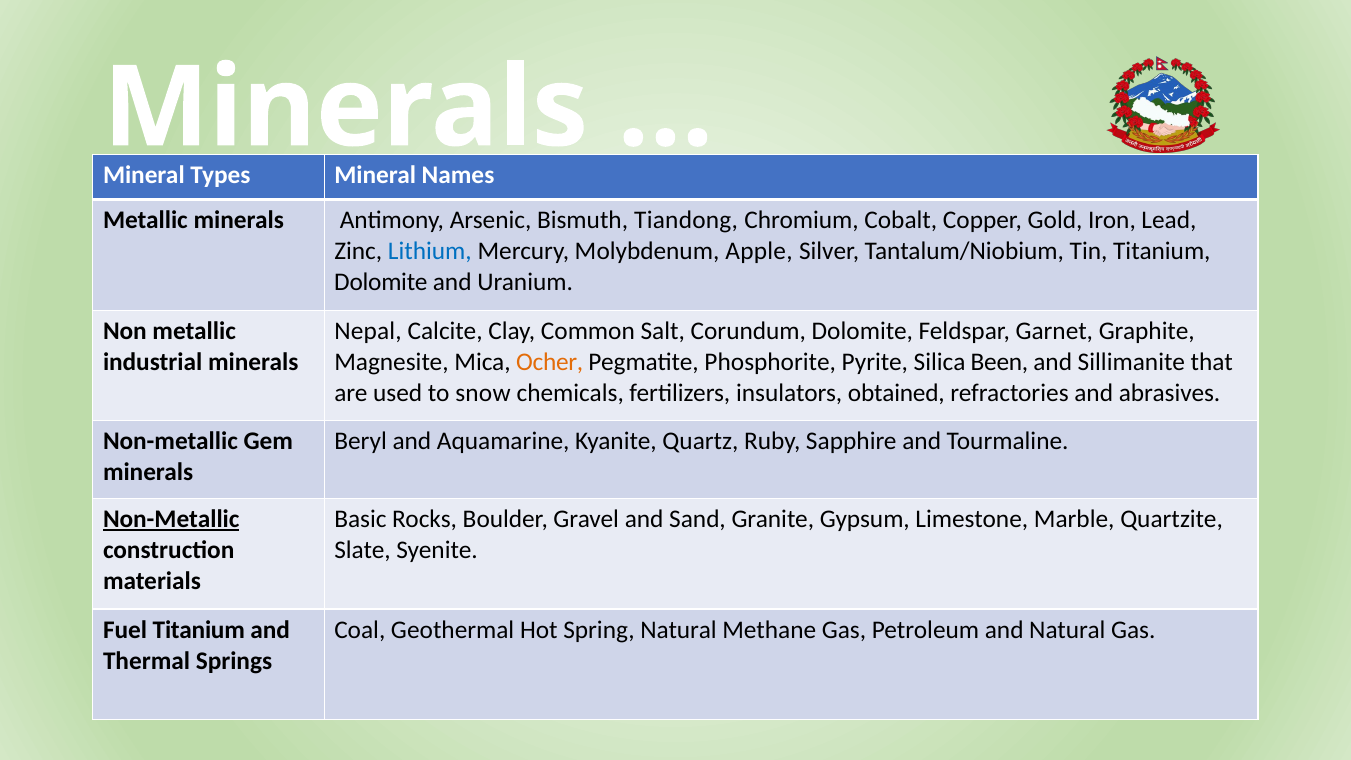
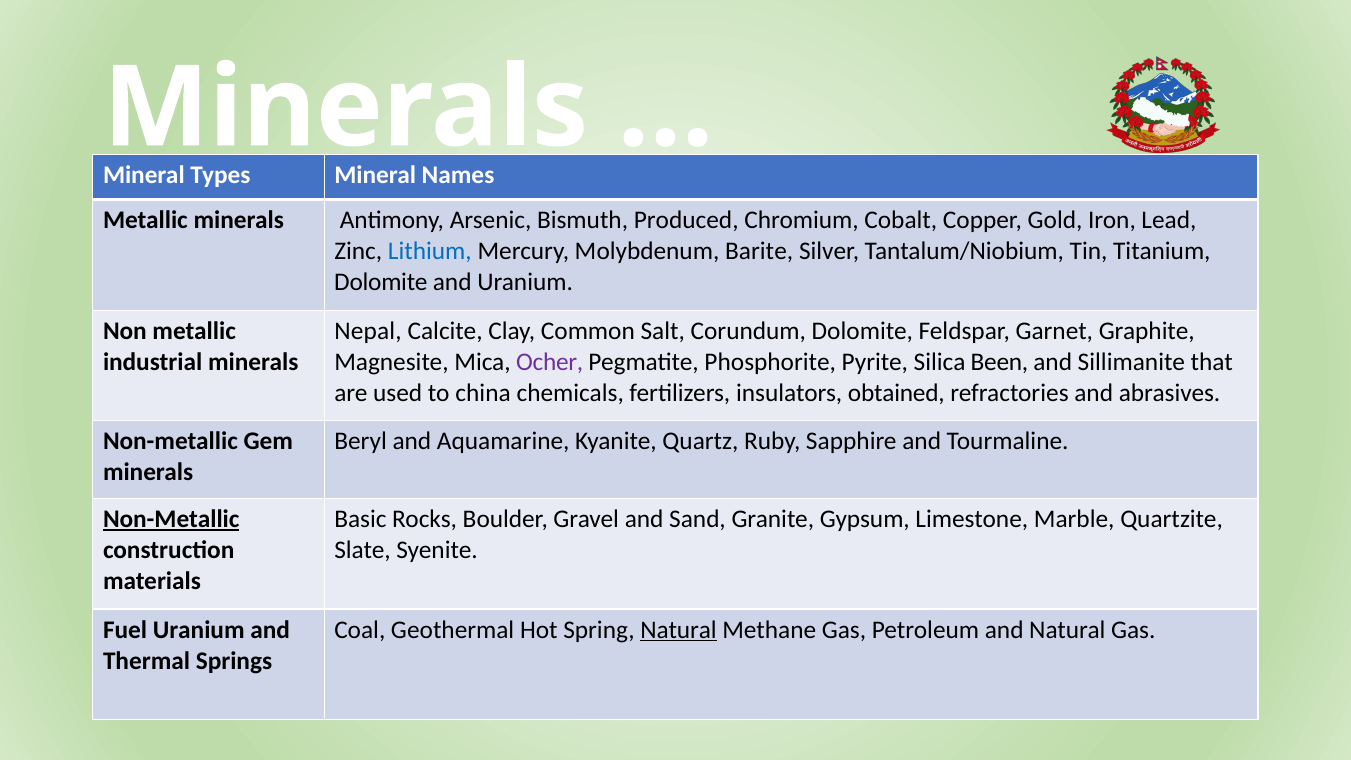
Tiandong: Tiandong -> Produced (686, 220)
Apple: Apple -> Barite (759, 251)
Ocher colour: orange -> purple (550, 362)
snow: snow -> china (483, 393)
Fuel Titanium: Titanium -> Uranium (199, 630)
Natural underline: none -> present (678, 630)
